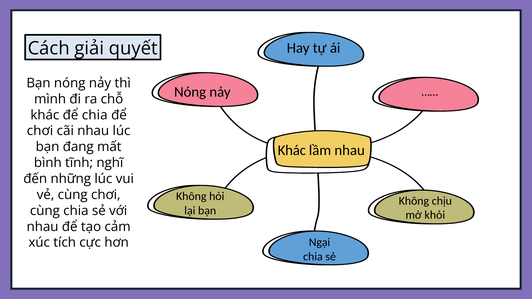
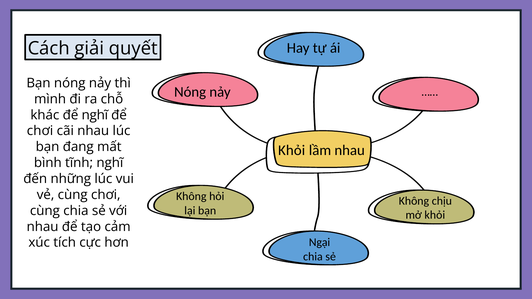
để chia: chia -> nghĩ (95, 115)
Khác: Khác -> Khỏi (292, 151)
